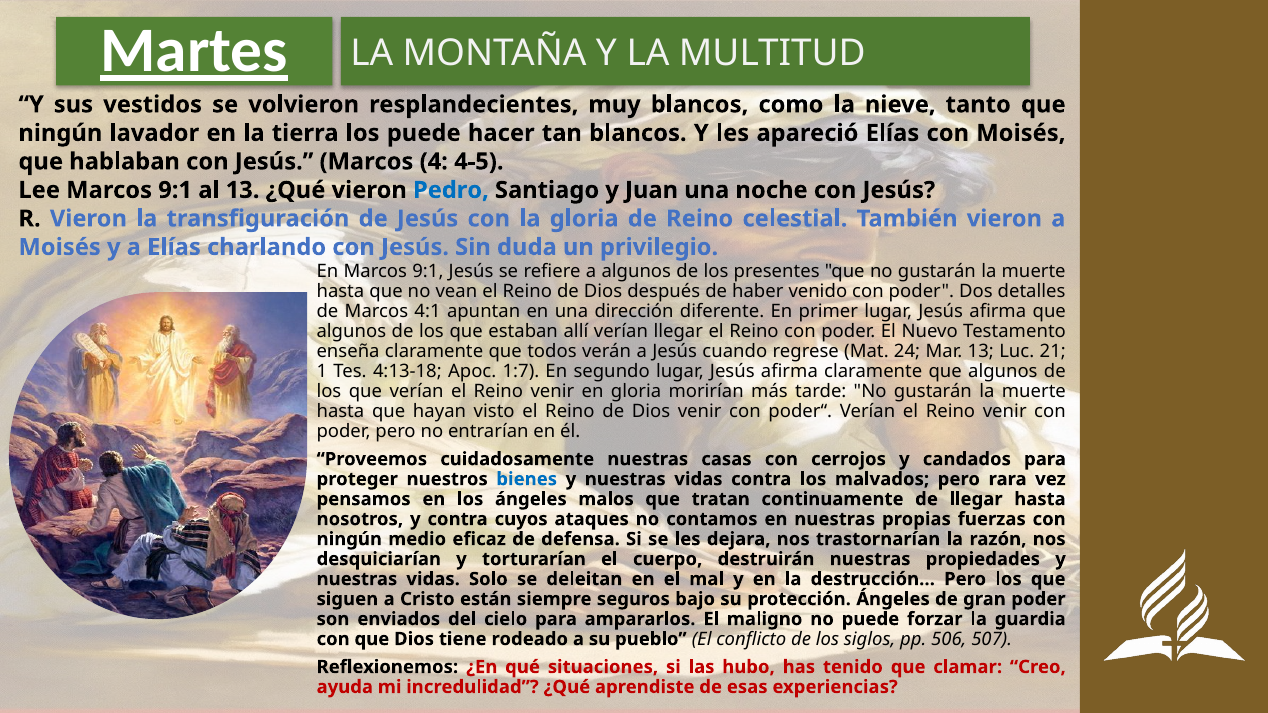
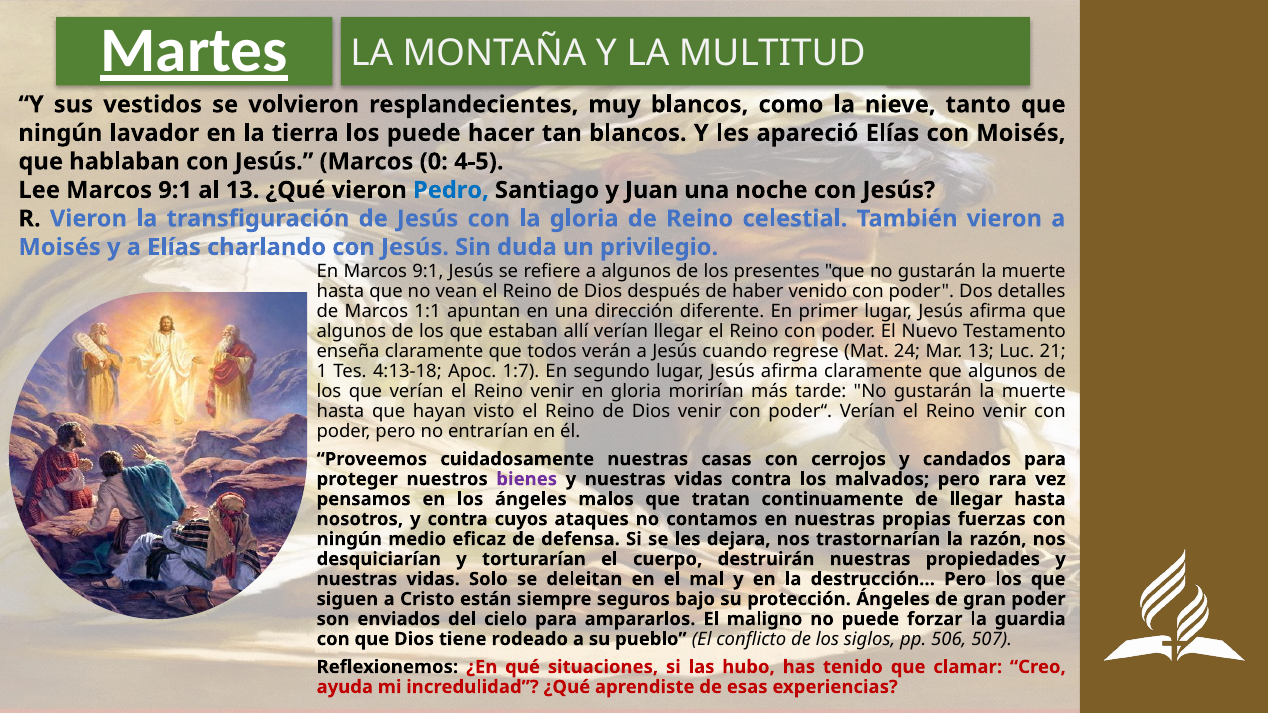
4: 4 -> 0 (434, 162)
4:1: 4:1 -> 1:1 (428, 311)
bienes colour: blue -> purple (527, 479)
